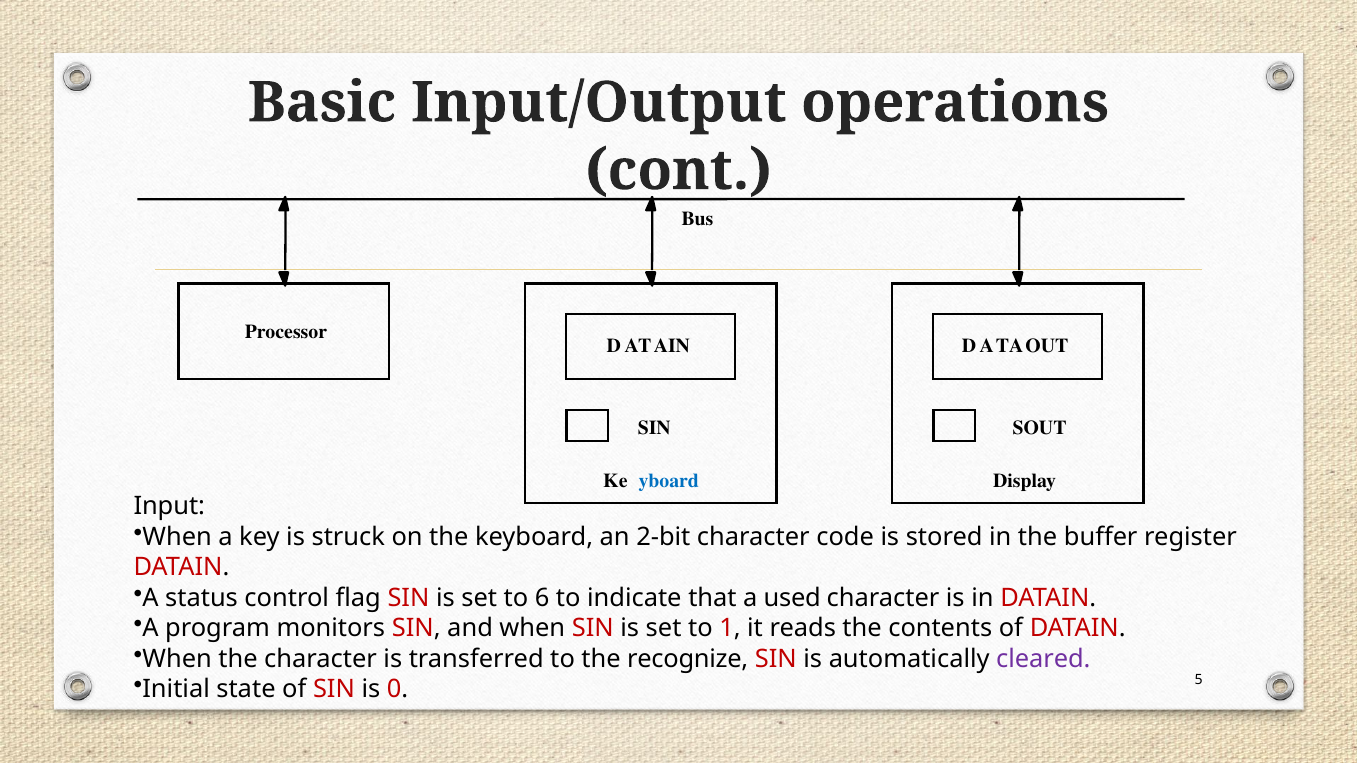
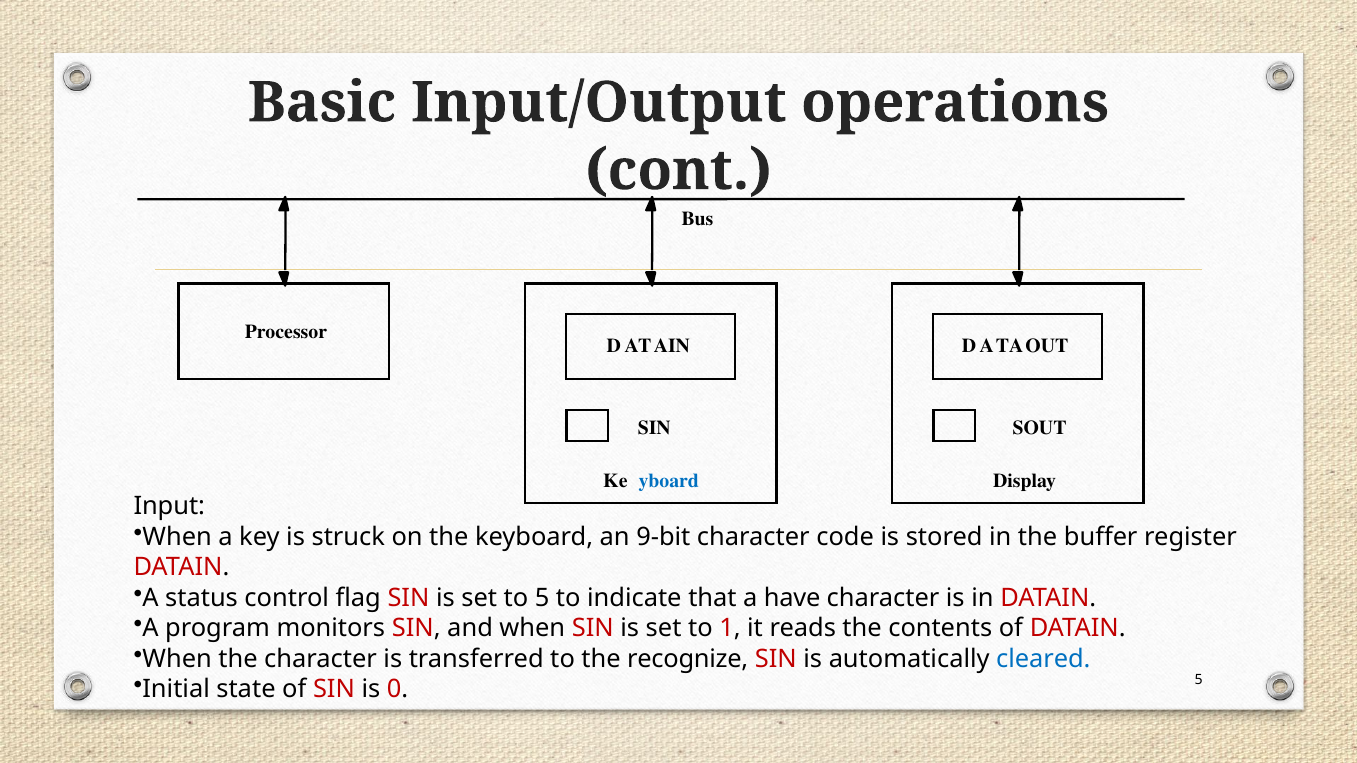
2-bit: 2-bit -> 9-bit (663, 537)
to 6: 6 -> 5 (542, 598)
used: used -> have (792, 598)
cleared colour: purple -> blue (1043, 659)
